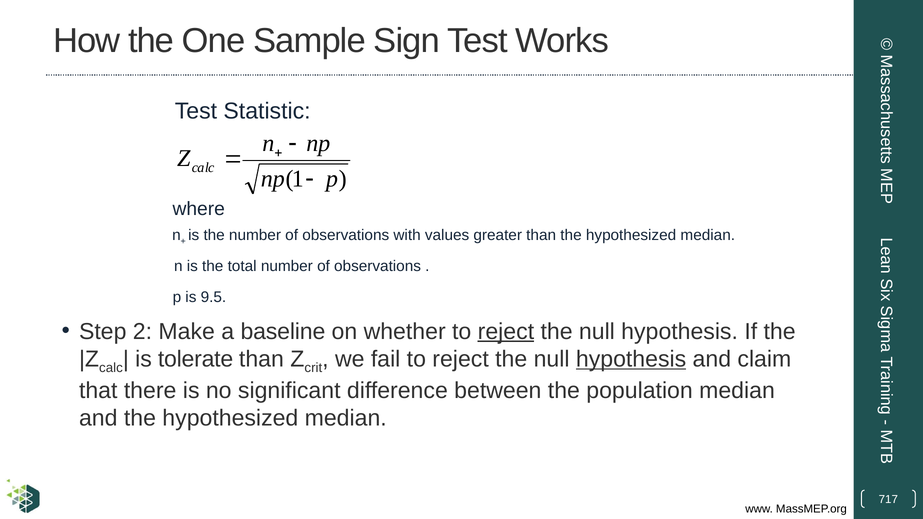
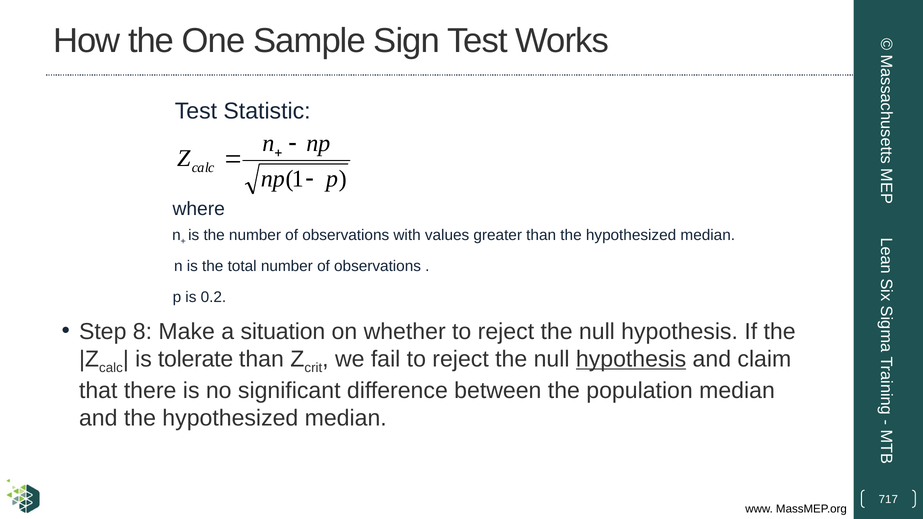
9.5: 9.5 -> 0.2 (213, 297)
2: 2 -> 8 (142, 332)
baseline: baseline -> situation (283, 332)
reject underline: present -> none (506, 332)
